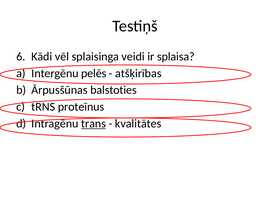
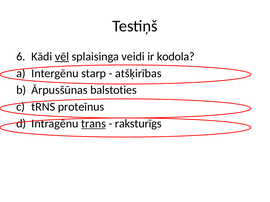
vēl underline: none -> present (62, 57)
splaisa: splaisa -> kodola (176, 57)
pelēs: pelēs -> starp (94, 73)
kvalitātes: kvalitātes -> raksturīgs (138, 124)
